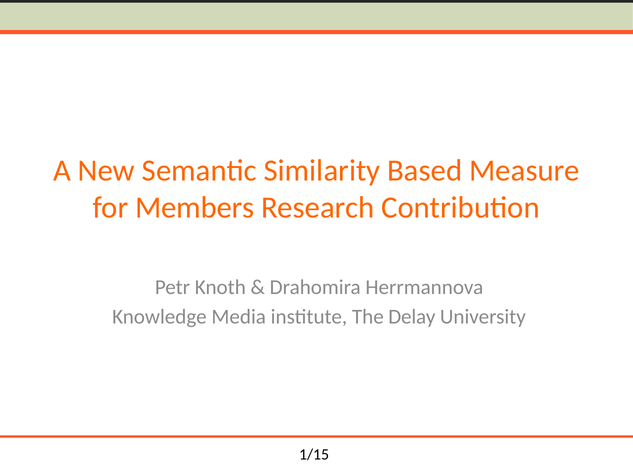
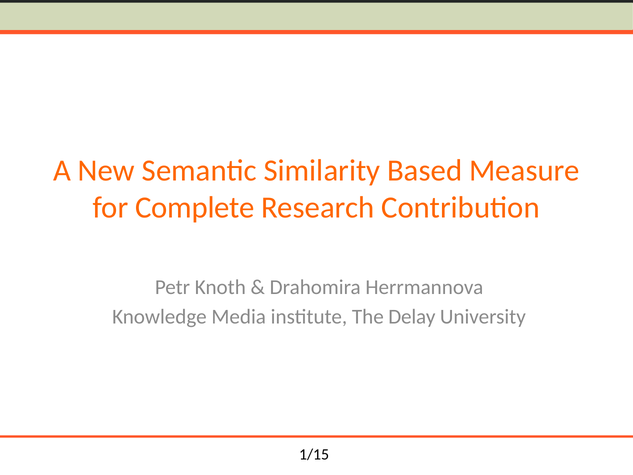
Members: Members -> Complete (195, 207)
